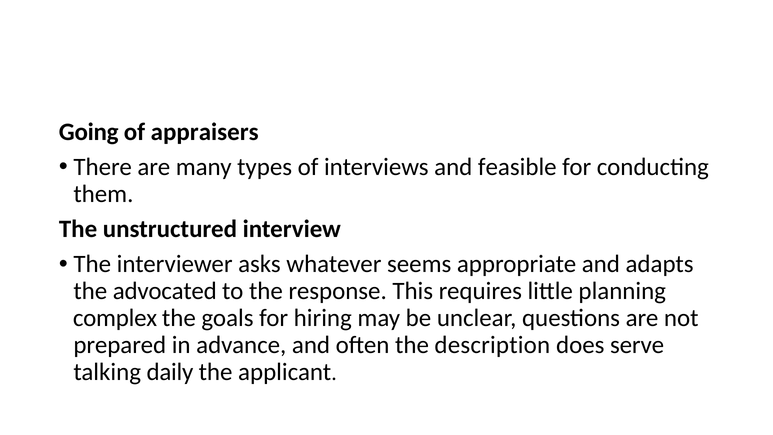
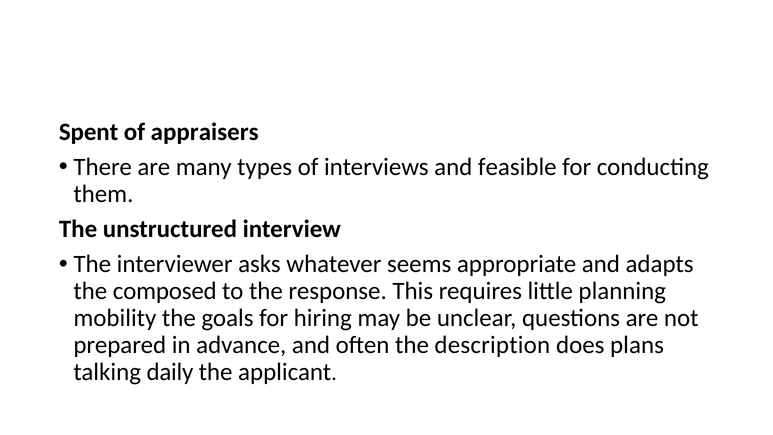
Going: Going -> Spent (89, 132)
advocated: advocated -> composed (165, 291)
complex: complex -> mobility (115, 318)
serve: serve -> plans (637, 345)
